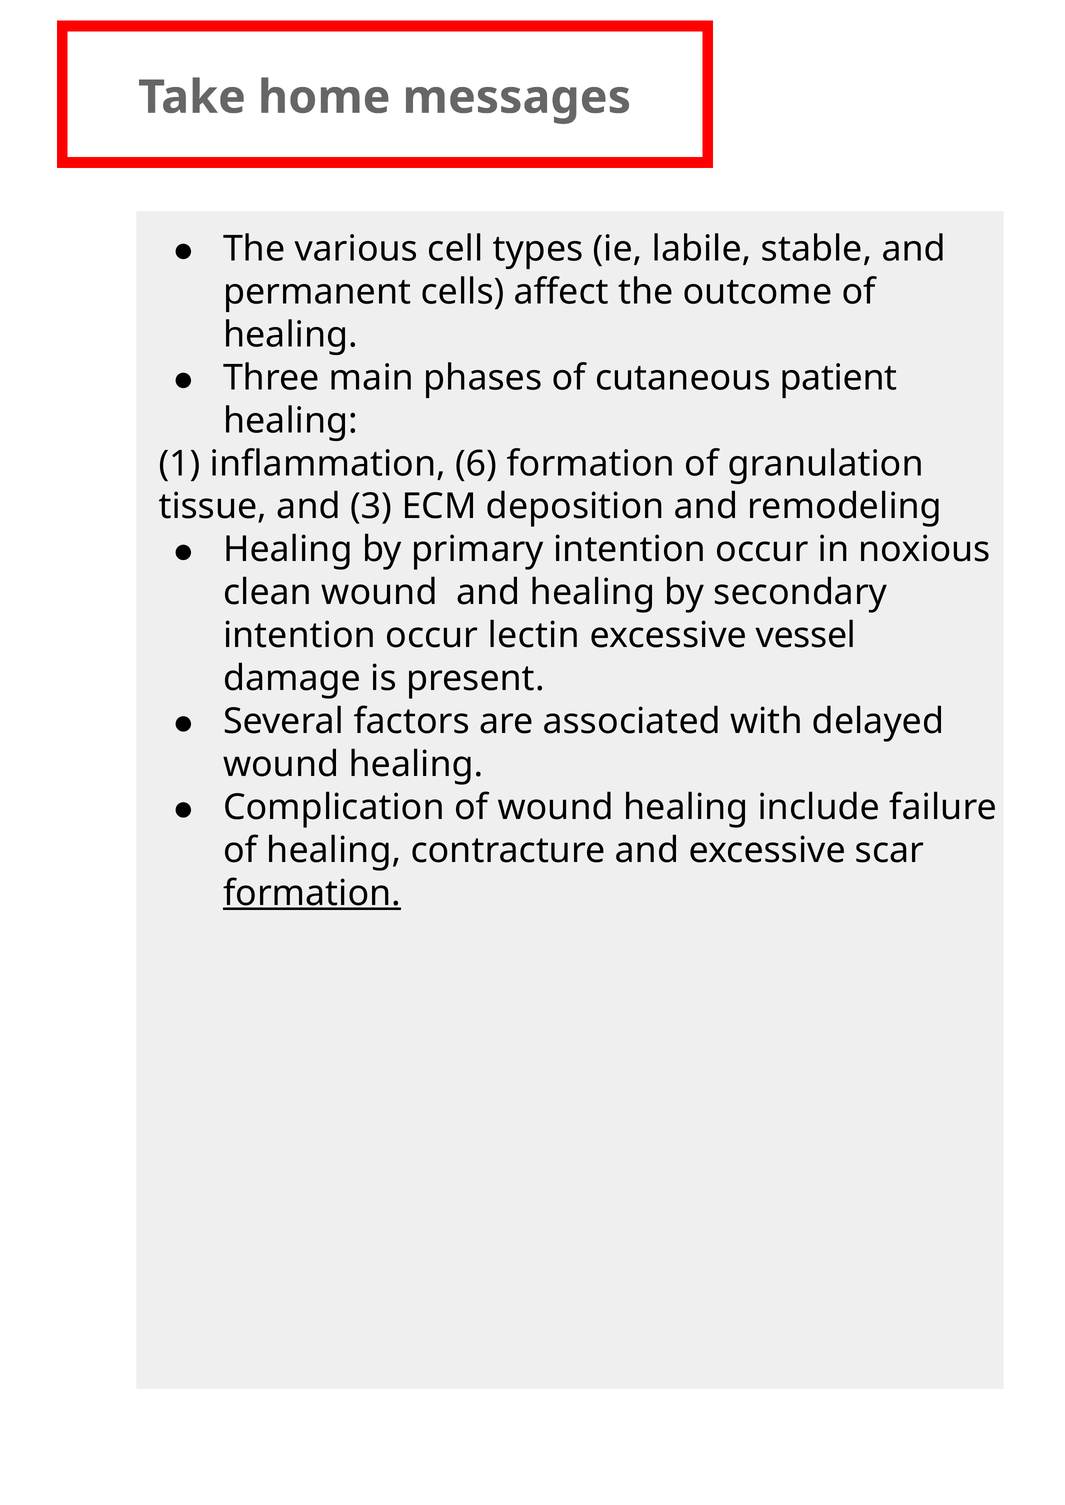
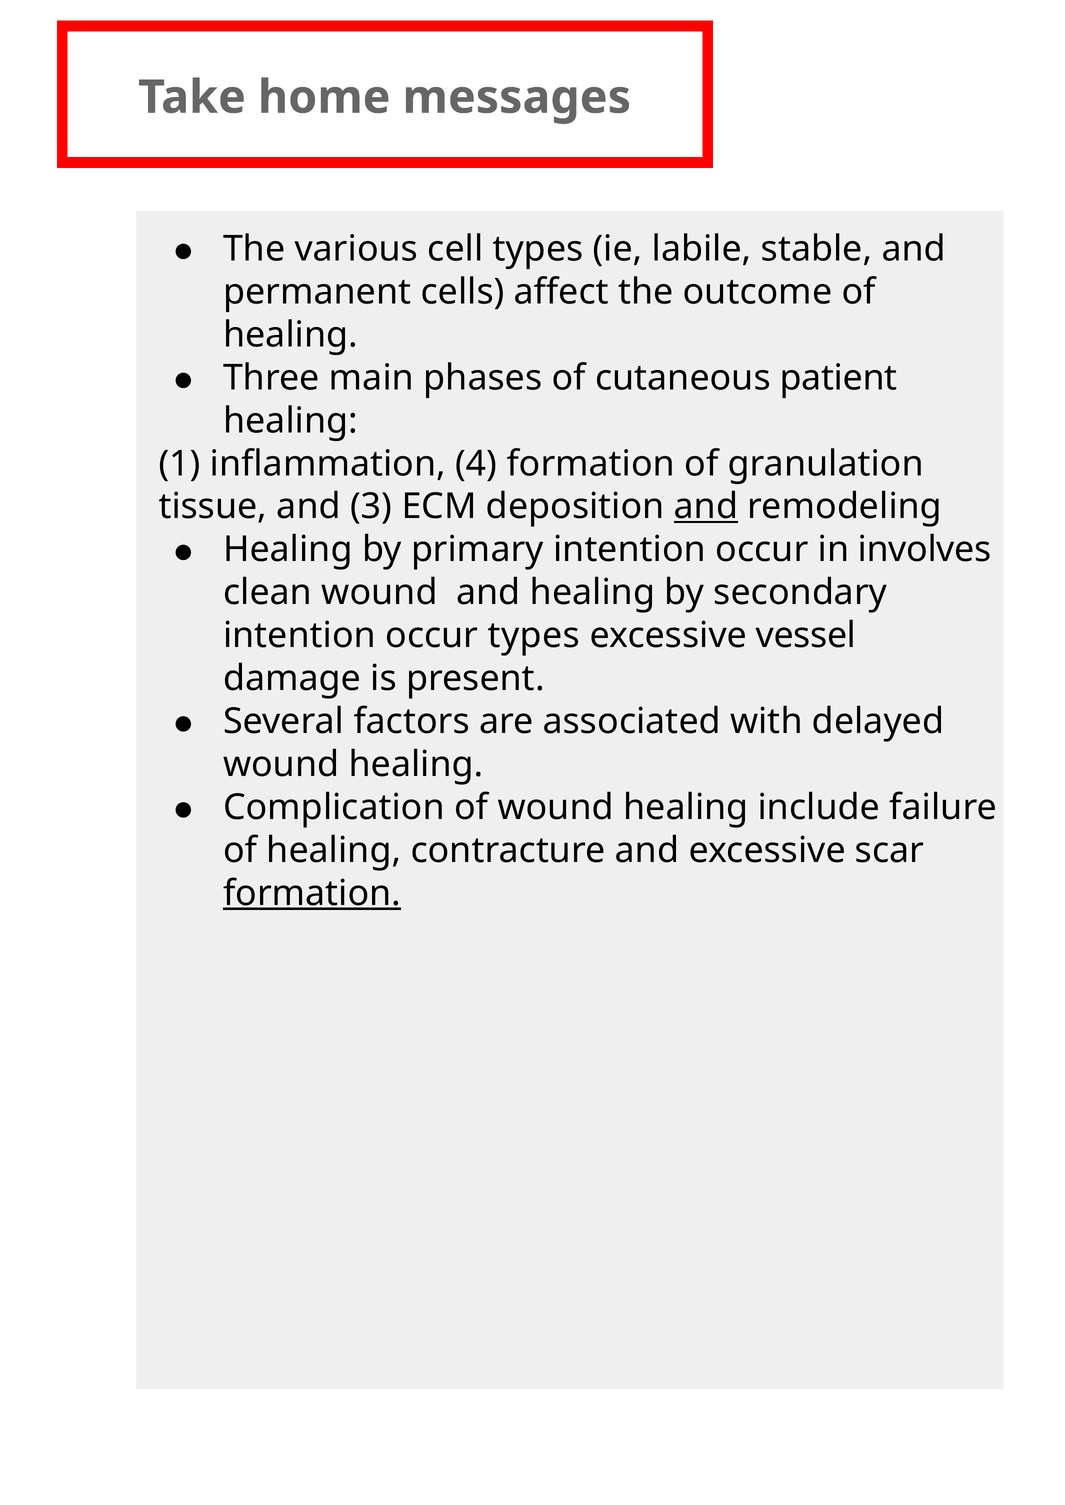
6: 6 -> 4 (476, 464)
and underline: none -> present (706, 507)
noxious: noxious -> involves (924, 550)
occur lectin: lectin -> types (534, 636)
